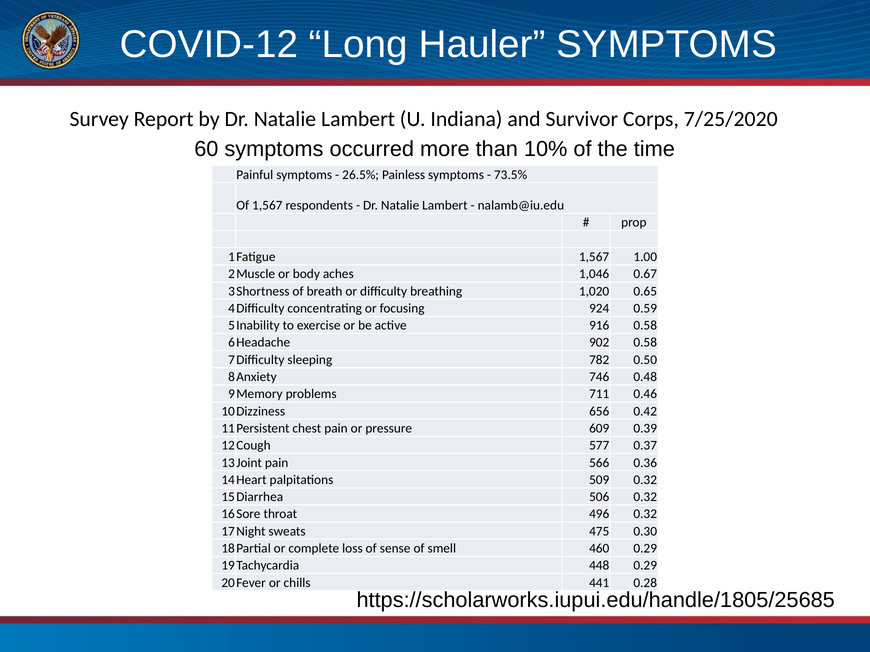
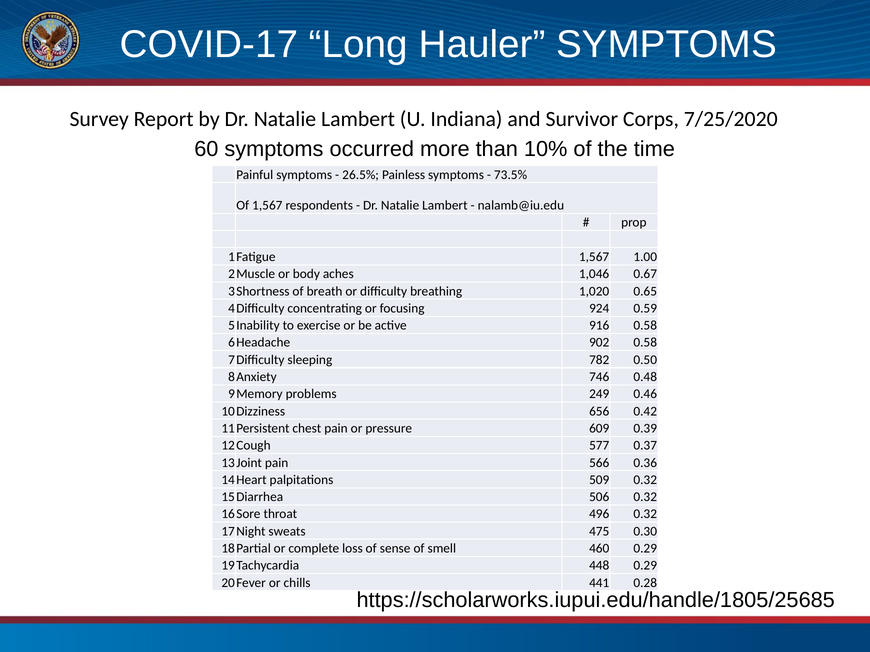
COVID-12: COVID-12 -> COVID-17 (209, 45)
711: 711 -> 249 (599, 394)
